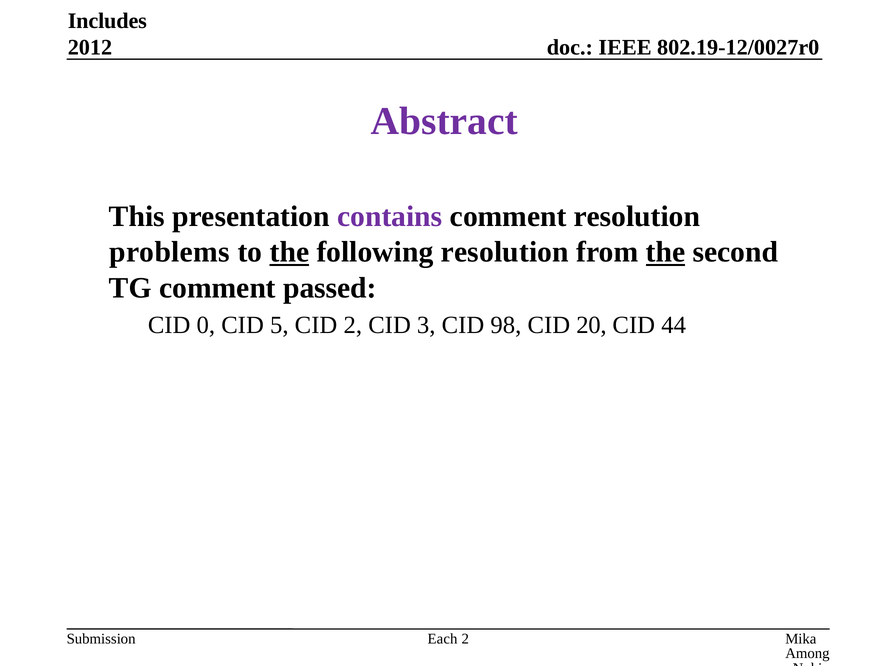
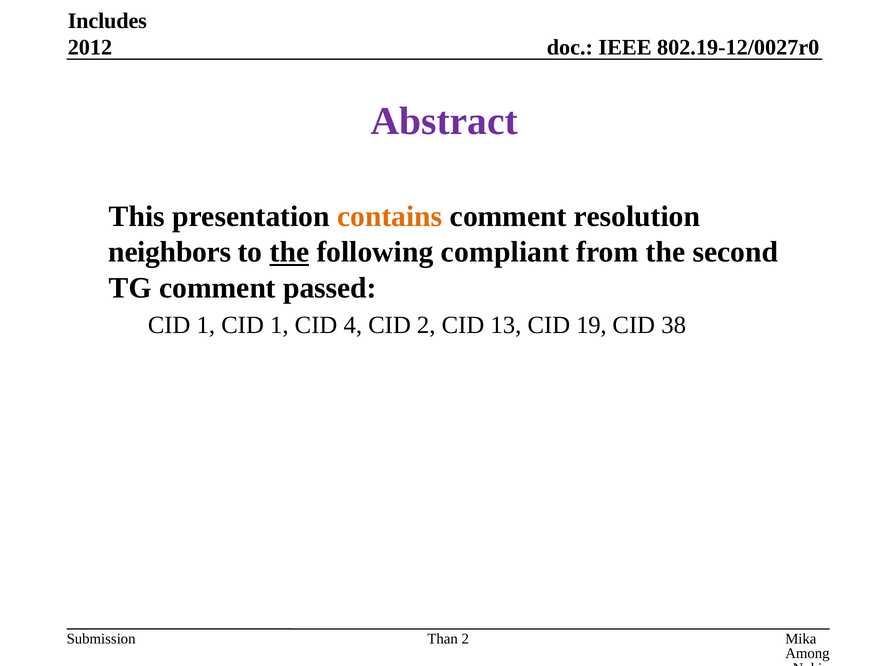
contains colour: purple -> orange (390, 217)
problems: problems -> neighbors (170, 253)
following resolution: resolution -> compliant (505, 253)
the underline: present -> none (666, 253)
0: 0 -> 1 (206, 325)
5: 5 -> 1 (279, 325)
CID 2: 2 -> 4 (353, 325)
CID 3: 3 -> 2 (426, 325)
98: 98 -> 13 (506, 325)
20: 20 -> 19 (591, 325)
44: 44 -> 38 (674, 325)
Each: Each -> Than (443, 639)
